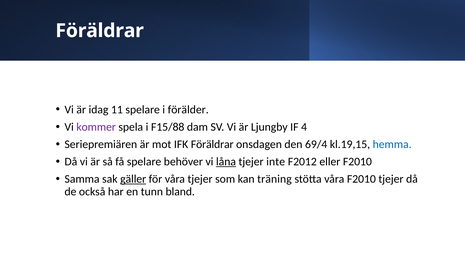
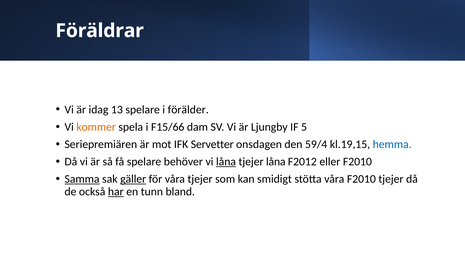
11: 11 -> 13 (117, 110)
kommer colour: purple -> orange (96, 127)
F15/88: F15/88 -> F15/66 (168, 127)
4: 4 -> 5 (304, 127)
IFK Föräldrar: Föräldrar -> Servetter (212, 145)
69/4: 69/4 -> 59/4 (316, 145)
tjejer inte: inte -> låna (276, 162)
Samma underline: none -> present (82, 179)
träning: träning -> smidigt (275, 179)
har underline: none -> present (116, 192)
